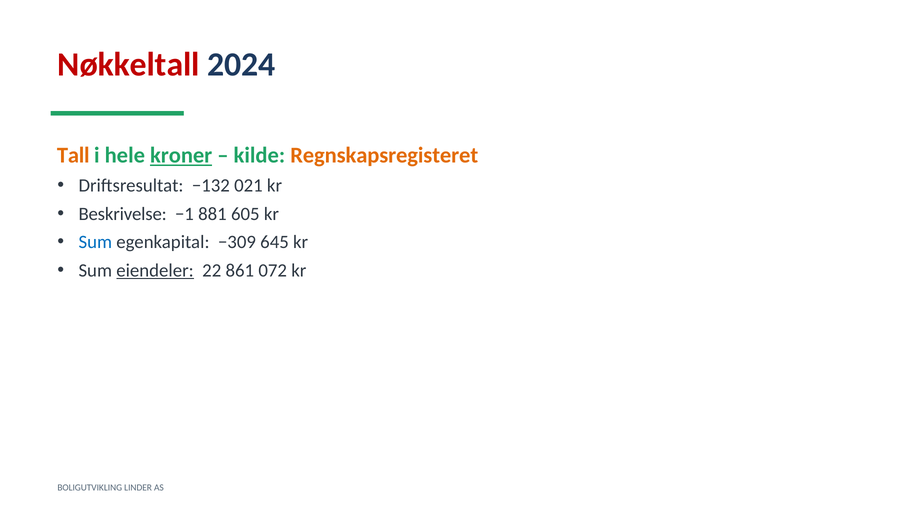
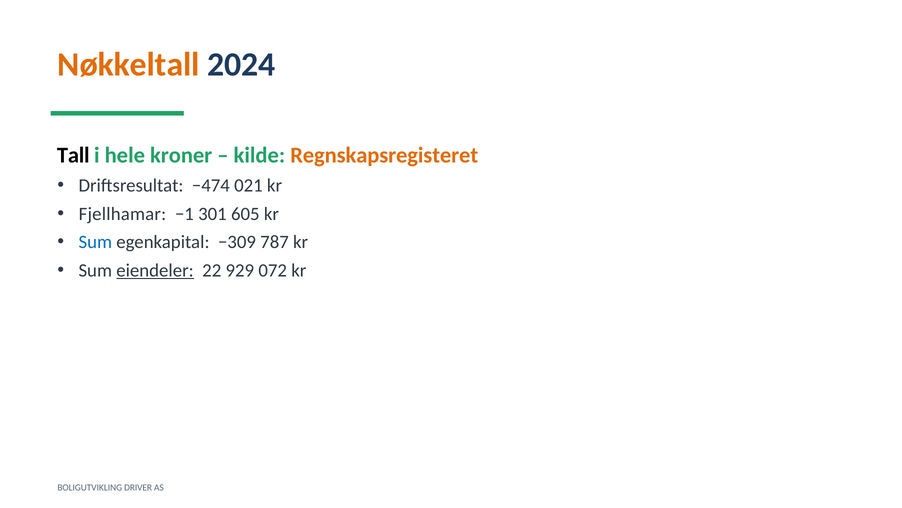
Nøkkeltall colour: red -> orange (128, 64)
Tall colour: orange -> black (73, 155)
kroner underline: present -> none (181, 155)
−132: −132 -> −474 (211, 185)
Beskrivelse: Beskrivelse -> Fjellhamar (122, 214)
881: 881 -> 301 (212, 214)
645: 645 -> 787 (275, 242)
861: 861 -> 929 (240, 270)
LINDER: LINDER -> DRIVER (138, 487)
